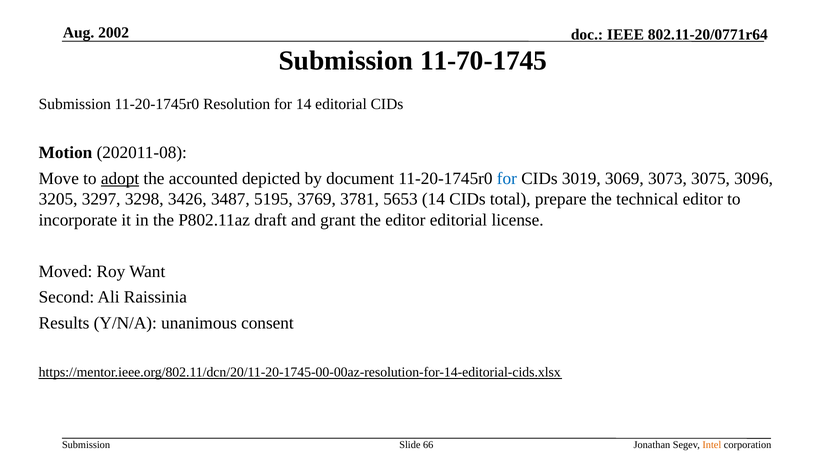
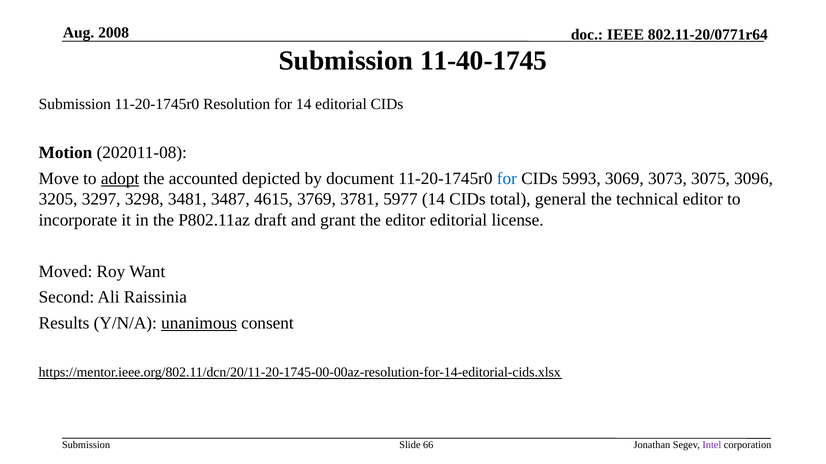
2002: 2002 -> 2008 (114, 33)
11-70-1745: 11-70-1745 -> 11-40-1745 (484, 61)
3019: 3019 -> 5993 (581, 179)
3426: 3426 -> 3481 (187, 199)
5195: 5195 -> 4615 (273, 199)
5653: 5653 -> 5977 (400, 199)
prepare: prepare -> general (561, 199)
unanimous underline: none -> present (199, 323)
Intel colour: orange -> purple (712, 446)
